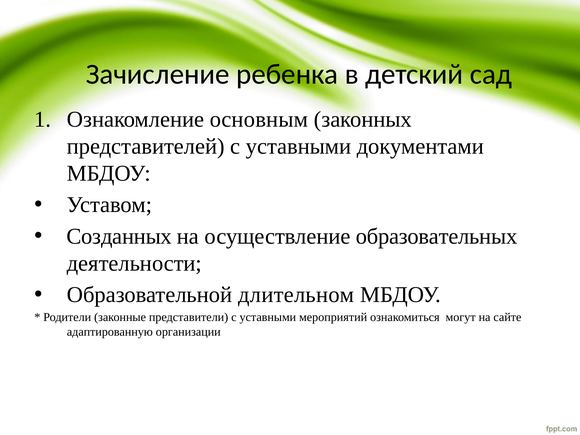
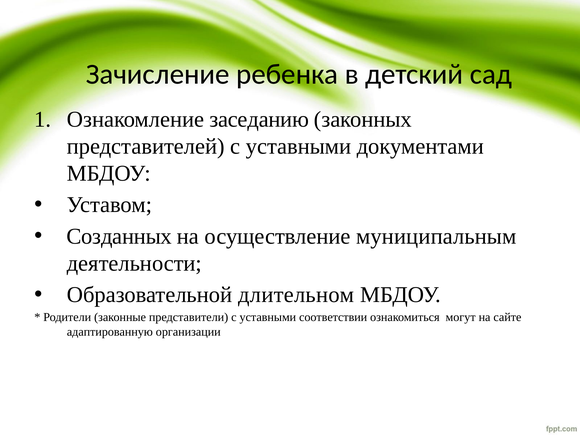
основным: основным -> заседанию (259, 119)
образовательных: образовательных -> муниципальным (436, 236)
мероприятий: мероприятий -> соответствии (333, 317)
